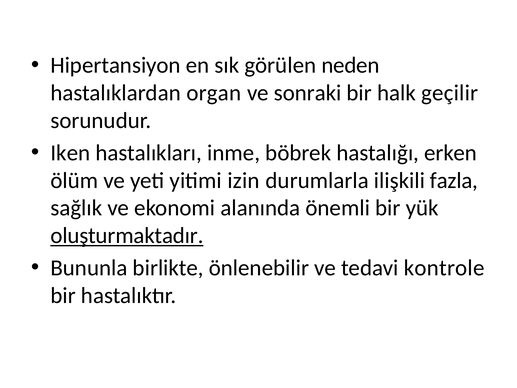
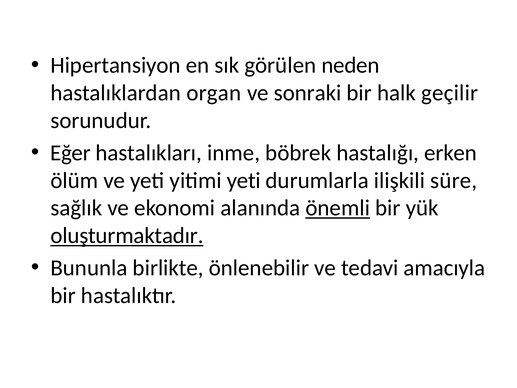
Iken: Iken -> Eğer (70, 153)
yitimi izin: izin -> yeti (244, 180)
fazla: fazla -> süre (454, 180)
önemli underline: none -> present (338, 208)
kontrole: kontrole -> amacıyla (444, 268)
